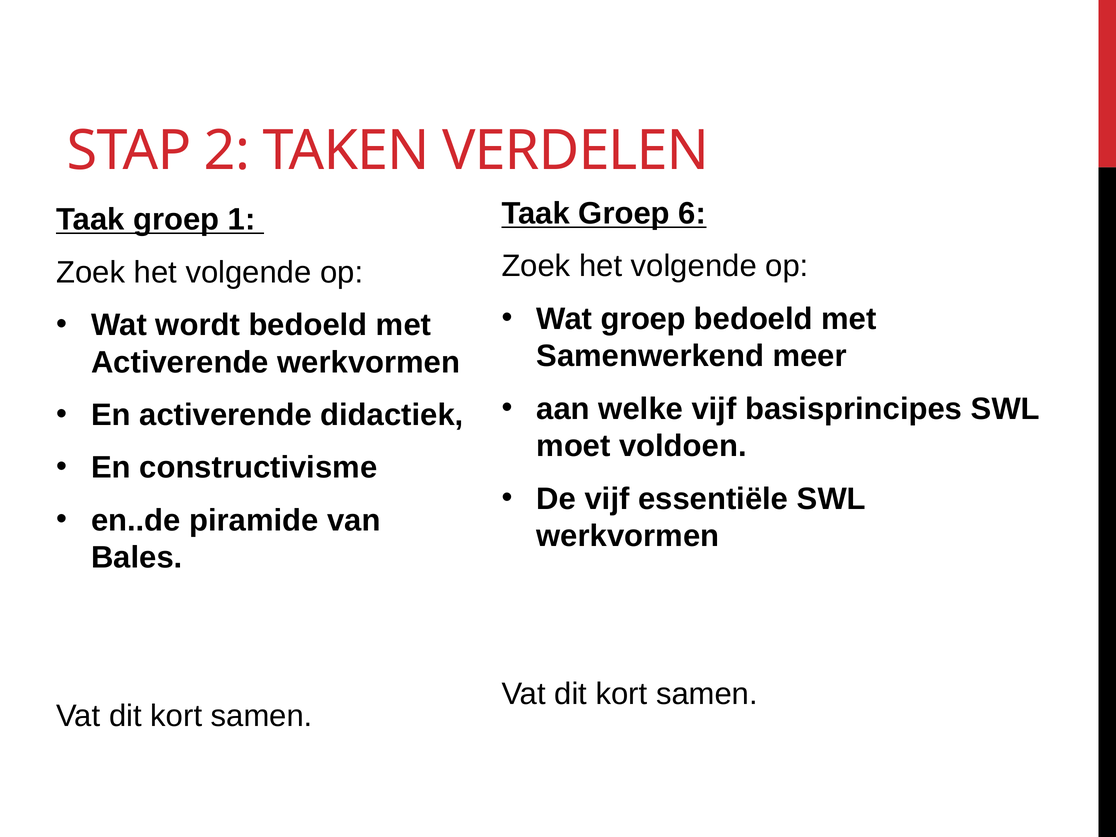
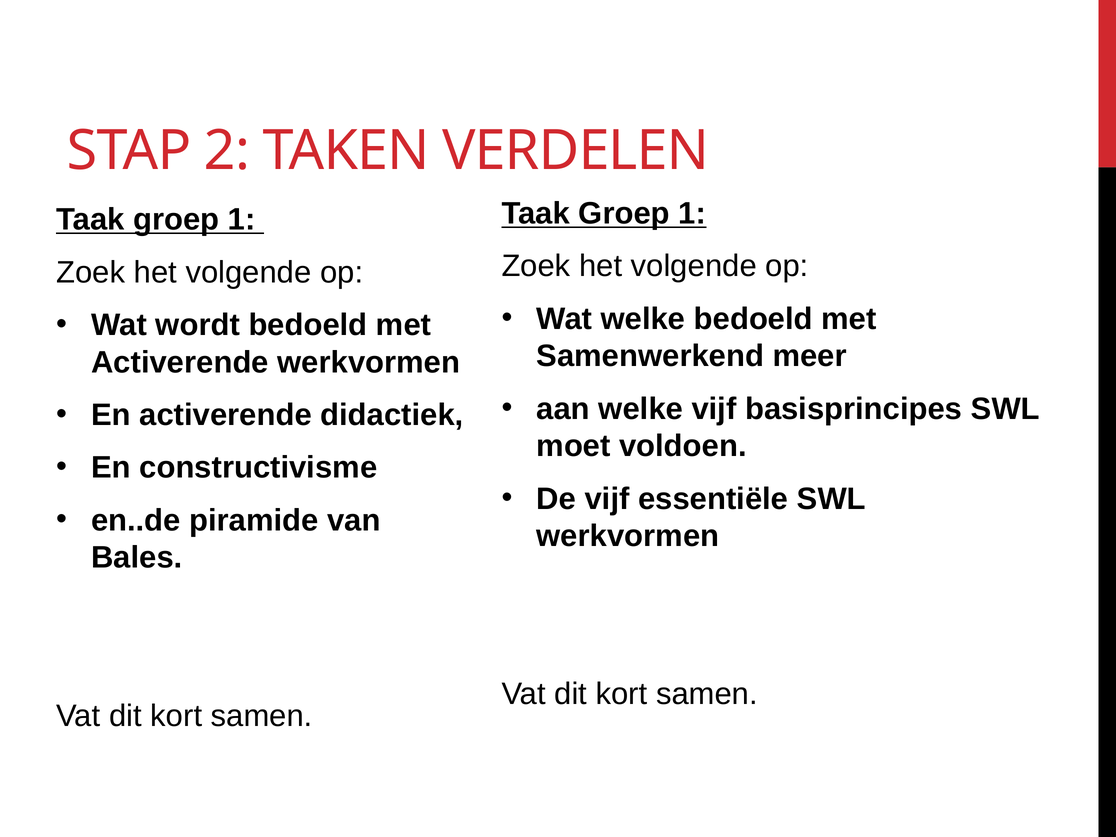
6: 6 -> 1 (692, 213)
Wat groep: groep -> welke (643, 319)
